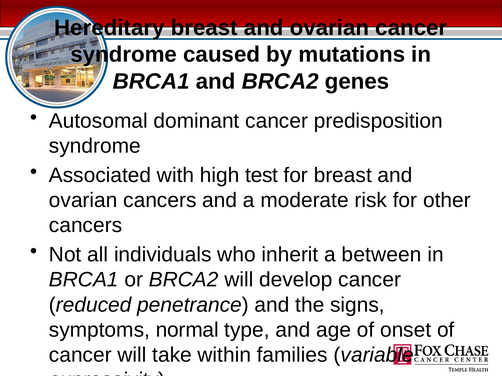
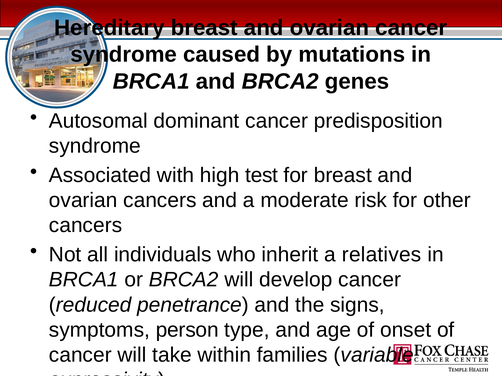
between: between -> relatives (382, 255)
normal: normal -> person (187, 330)
